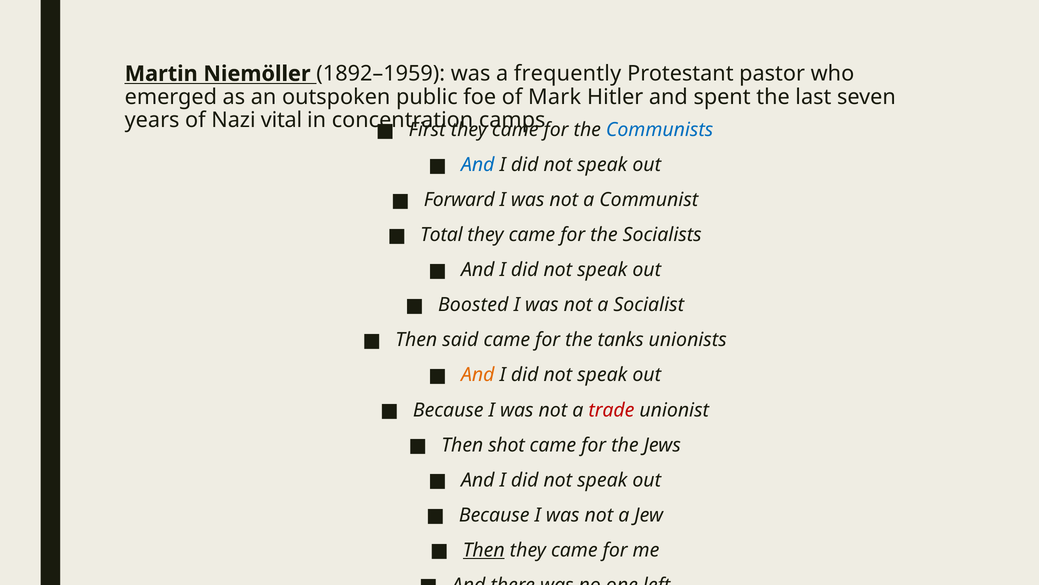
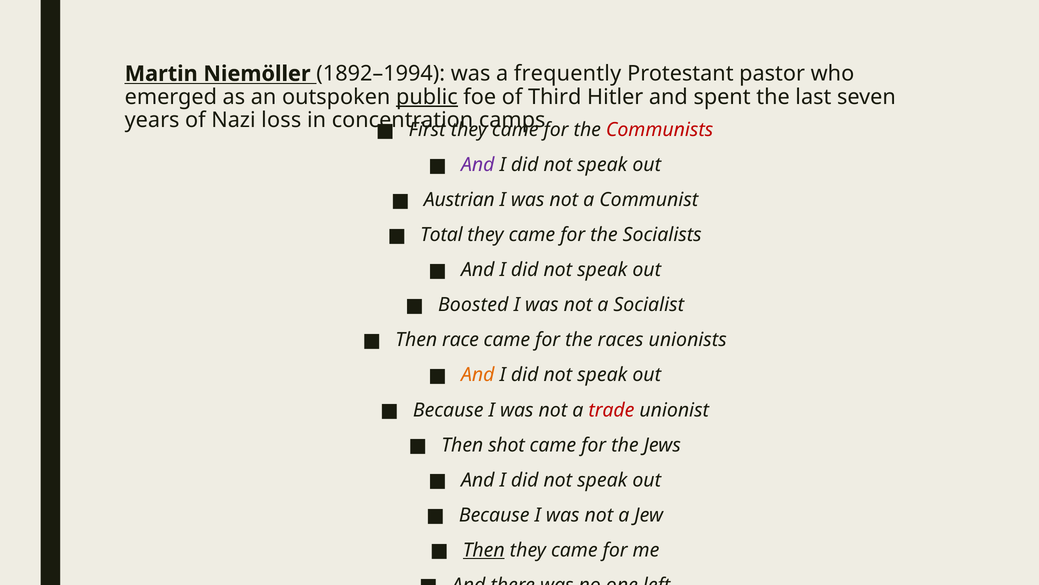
1892–1959: 1892–1959 -> 1892–1994 (381, 74)
public underline: none -> present (427, 97)
Mark: Mark -> Third (555, 97)
vital: vital -> loss (281, 120)
Communists colour: blue -> red (660, 130)
And colour: blue -> purple (478, 165)
Forward: Forward -> Austrian (459, 200)
said: said -> race (460, 340)
tanks: tanks -> races (621, 340)
